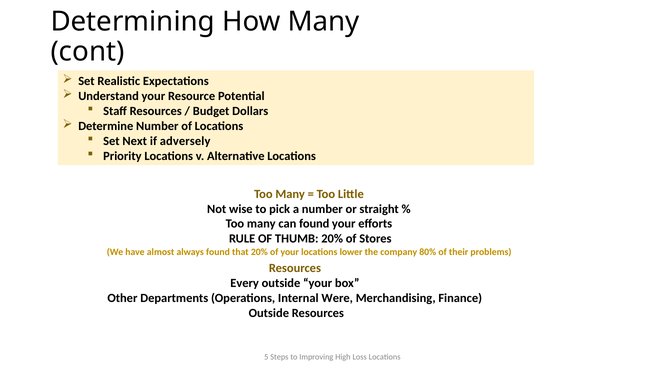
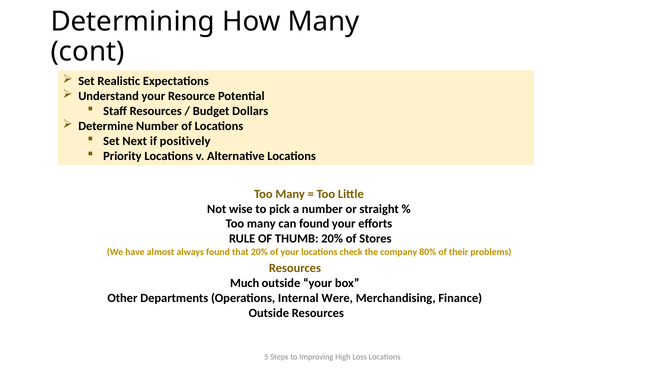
adversely: adversely -> positively (185, 141)
lower: lower -> check (351, 252)
Every: Every -> Much (245, 283)
